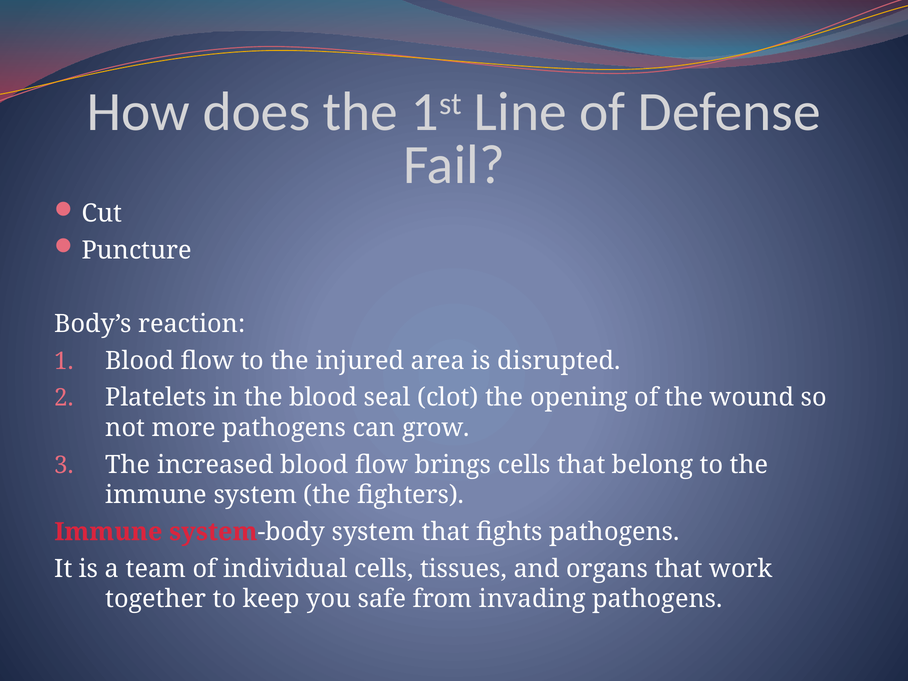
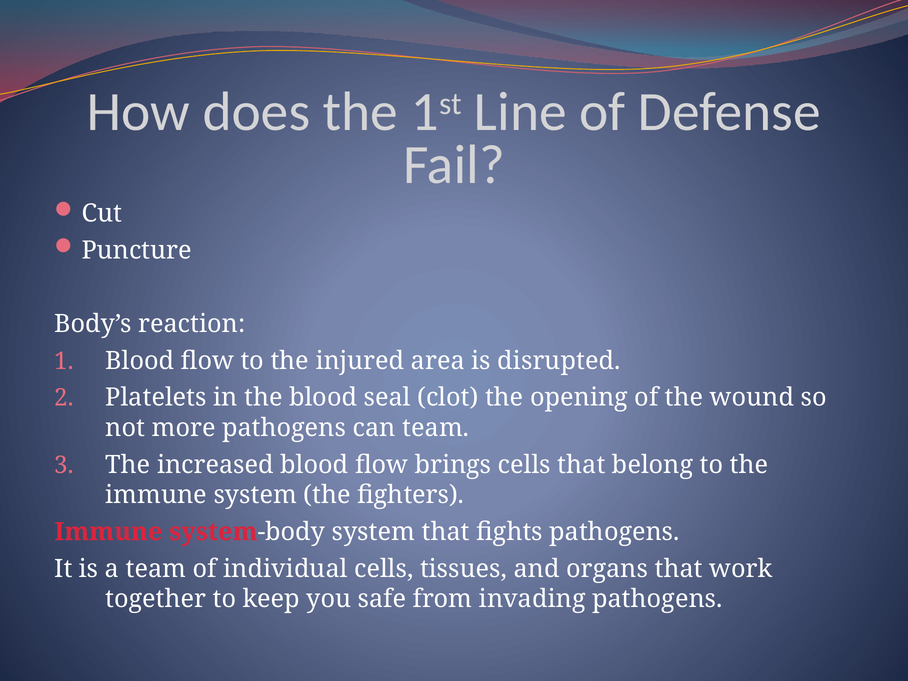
can grow: grow -> team (436, 428)
